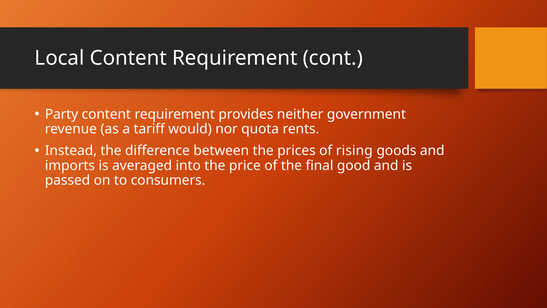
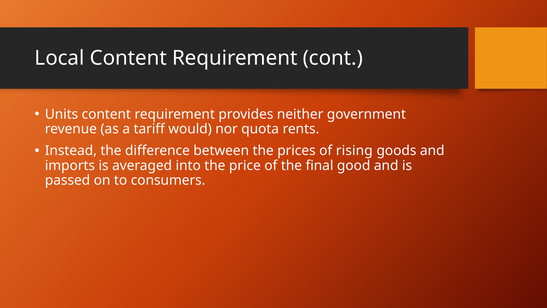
Party: Party -> Units (62, 114)
